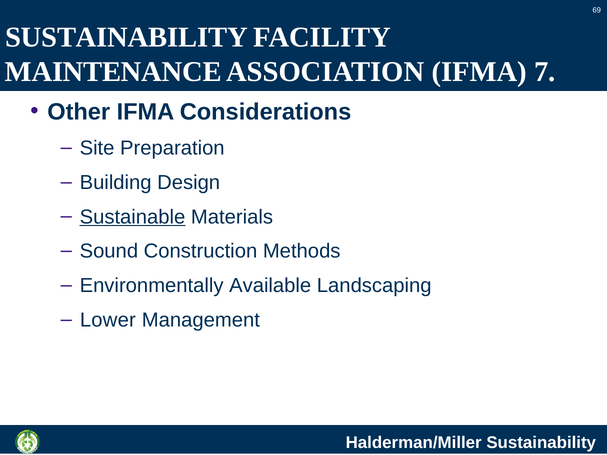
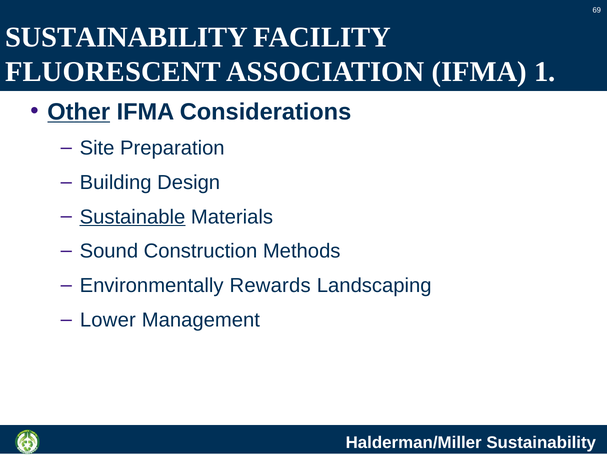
MAINTENANCE: MAINTENANCE -> FLUORESCENT (113, 72)
7: 7 -> 1 (545, 72)
Other underline: none -> present (79, 112)
Available: Available -> Rewards (270, 286)
